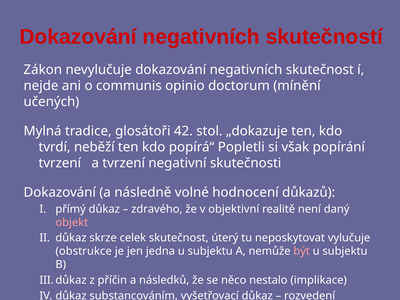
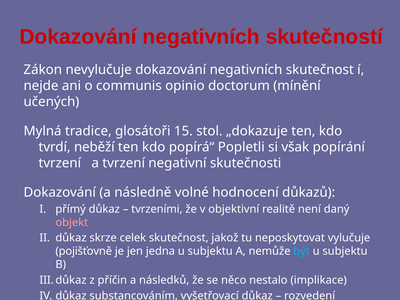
42: 42 -> 15 (183, 131)
zdravého: zdravého -> tvrzeními (157, 209)
úterý: úterý -> jakož (225, 238)
obstrukce: obstrukce -> pojišťovně (84, 251)
být colour: pink -> light blue (302, 251)
